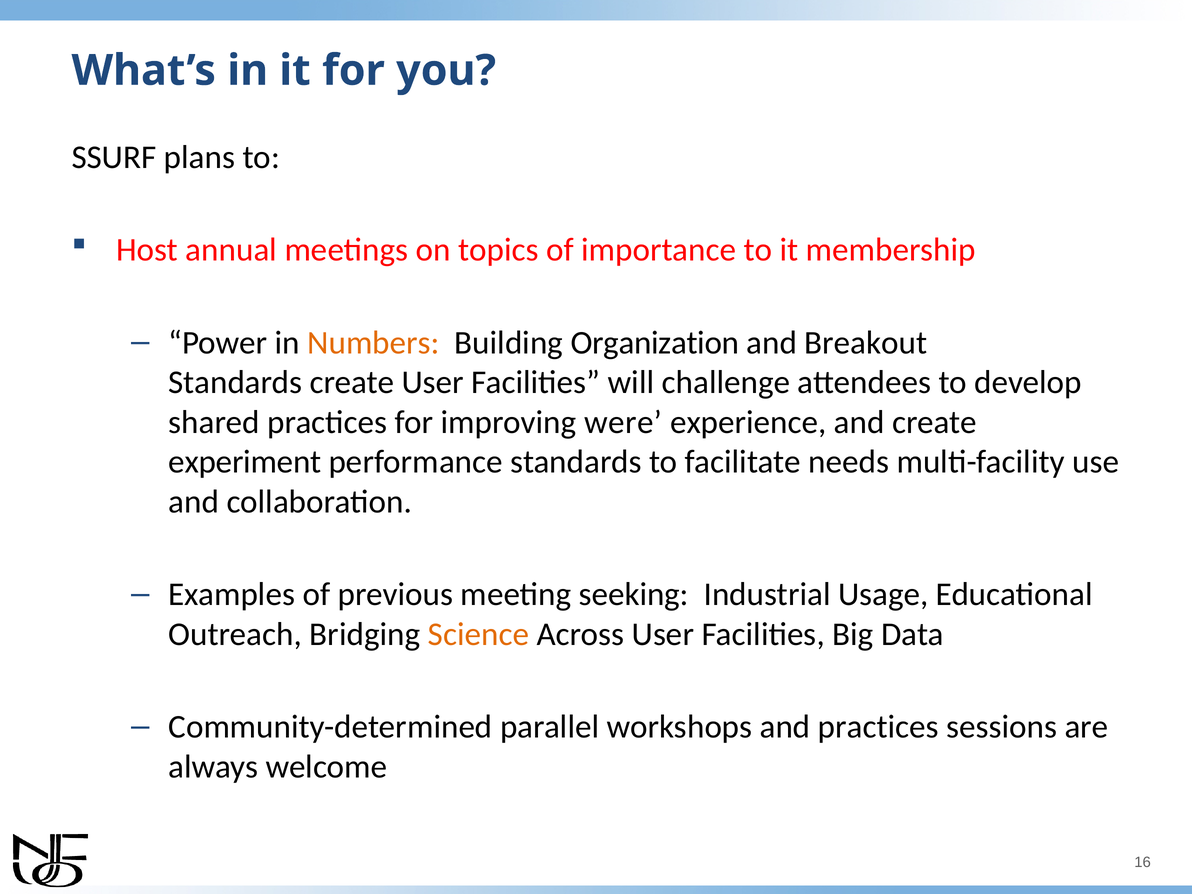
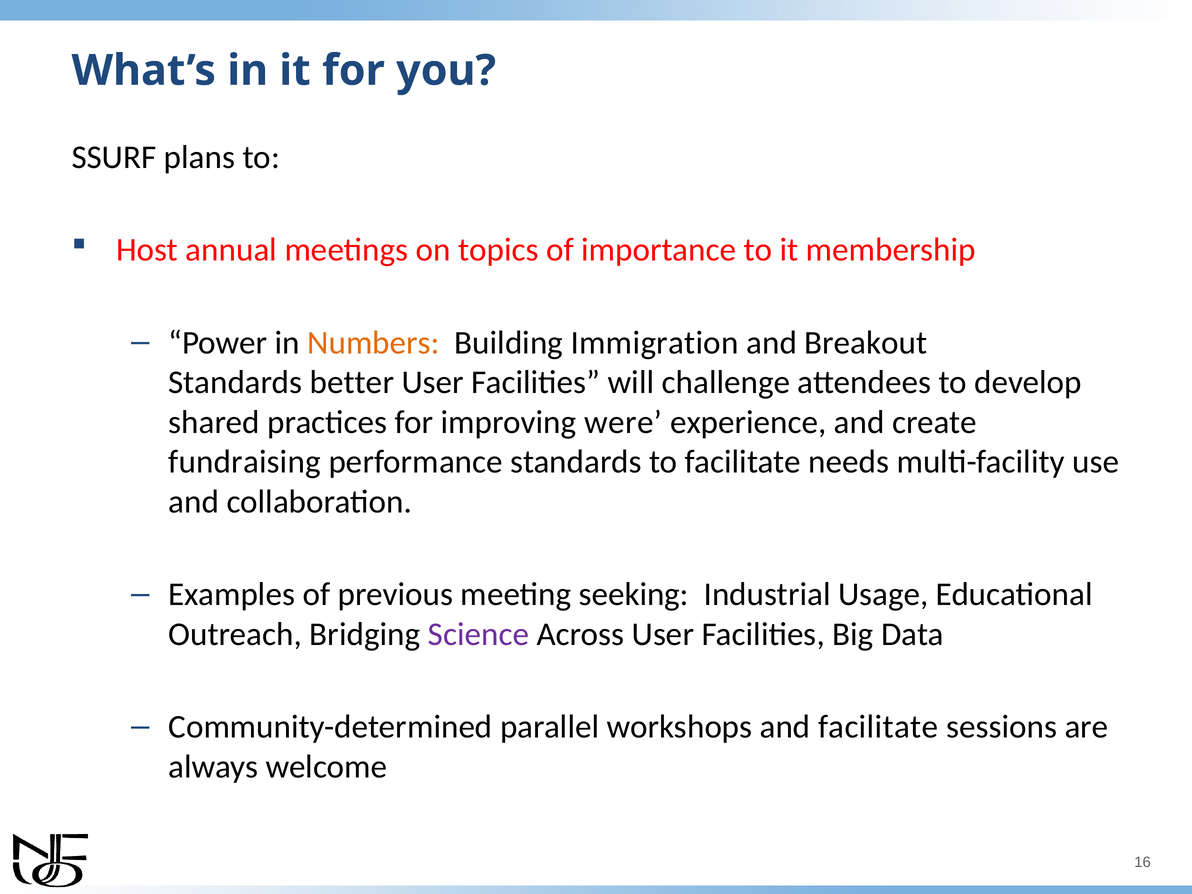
Organization: Organization -> Immigration (655, 343)
Standards create: create -> better (352, 383)
experiment: experiment -> fundraising (245, 462)
Science colour: orange -> purple (478, 634)
and practices: practices -> facilitate (878, 727)
